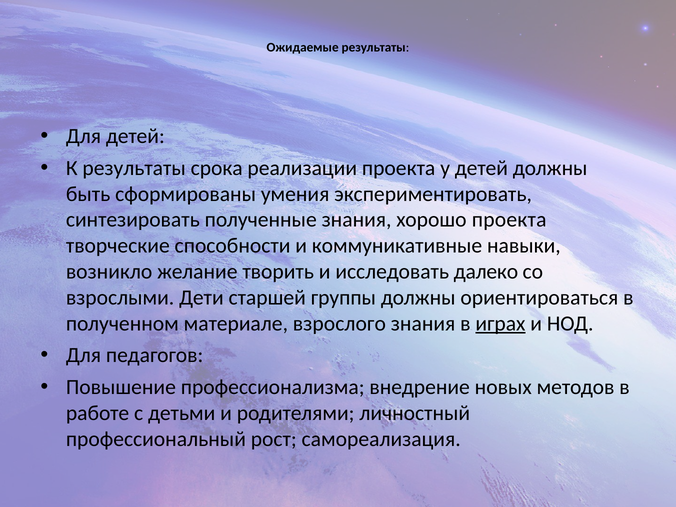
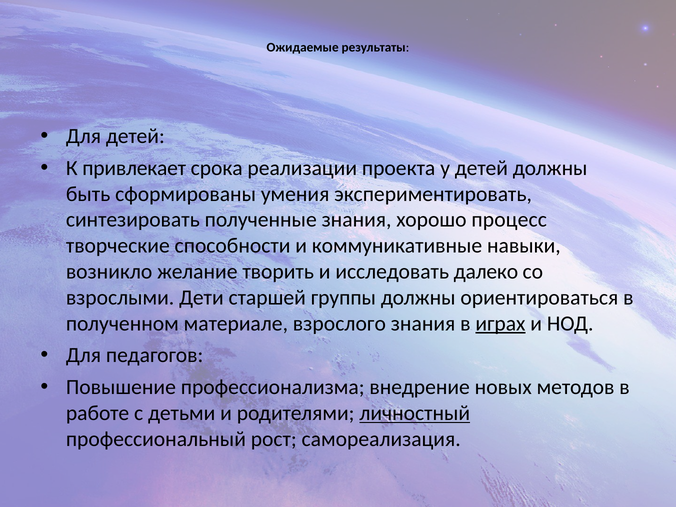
К результаты: результаты -> привлекает (134, 168)
хорошо проекта: проекта -> процесс (509, 220)
личностный underline: none -> present (415, 413)
